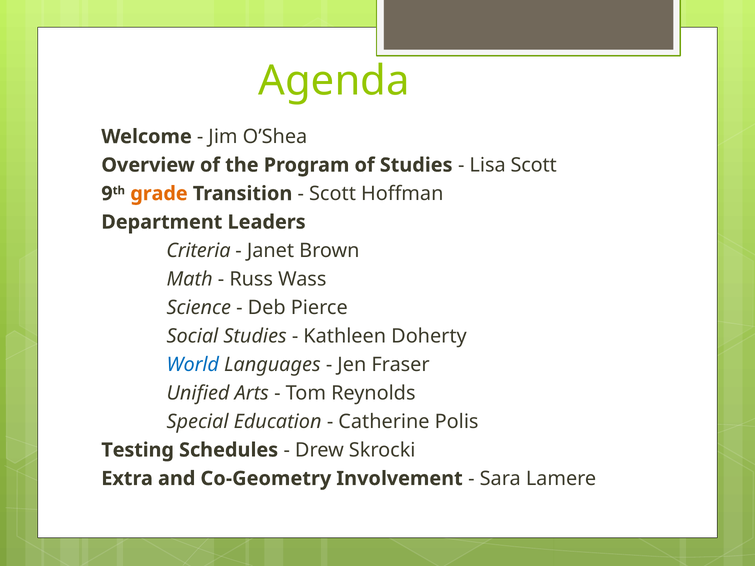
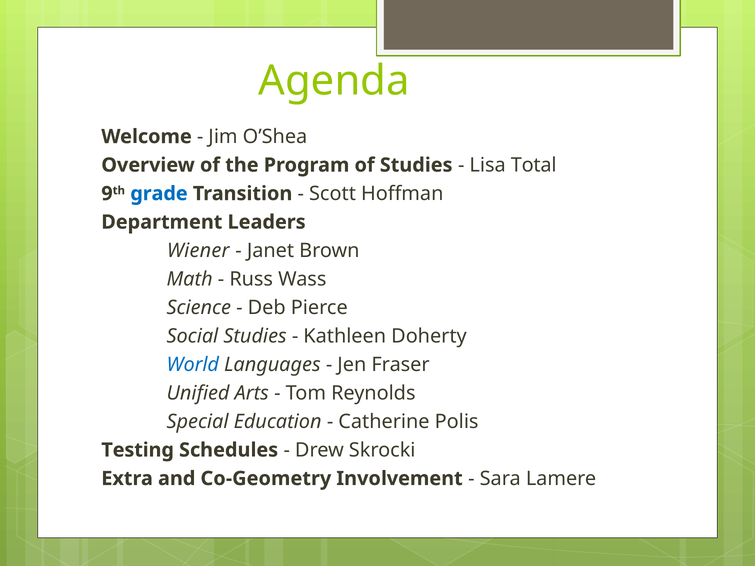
Lisa Scott: Scott -> Total (534, 165)
grade colour: orange -> blue (159, 194)
Criteria: Criteria -> Wiener (198, 251)
